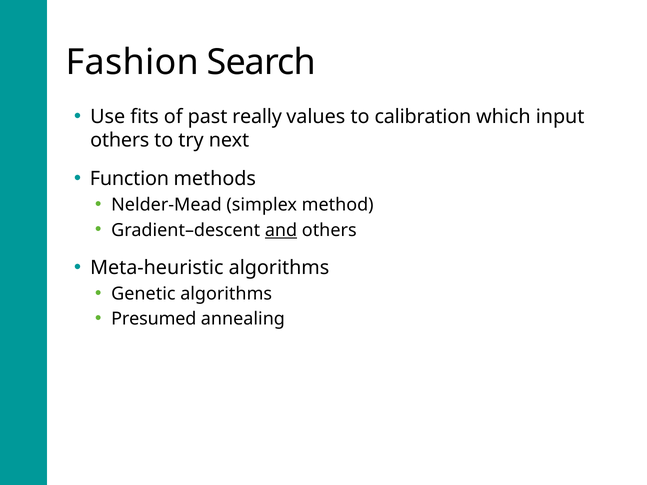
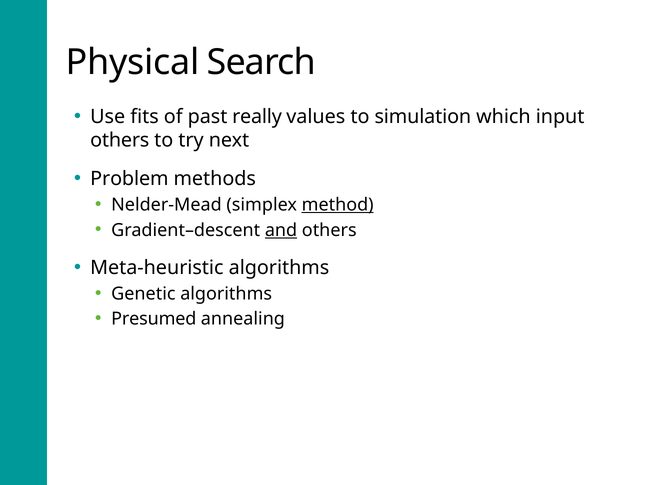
Fashion: Fashion -> Physical (133, 62)
calibration: calibration -> simulation (423, 117)
Function: Function -> Problem (129, 179)
method underline: none -> present (338, 205)
